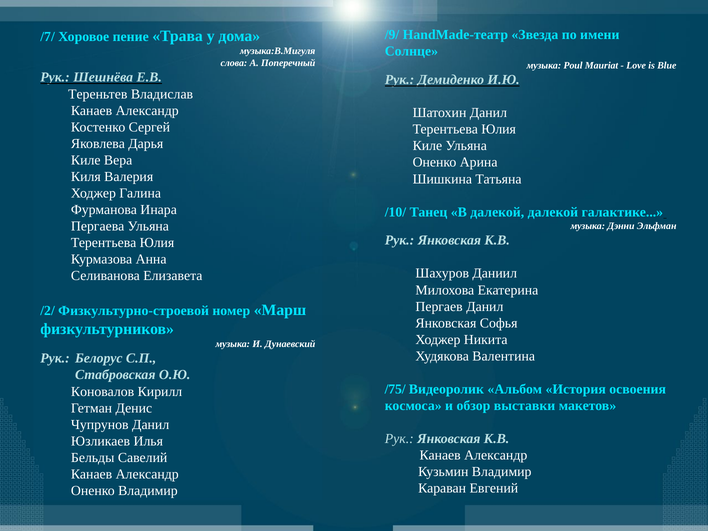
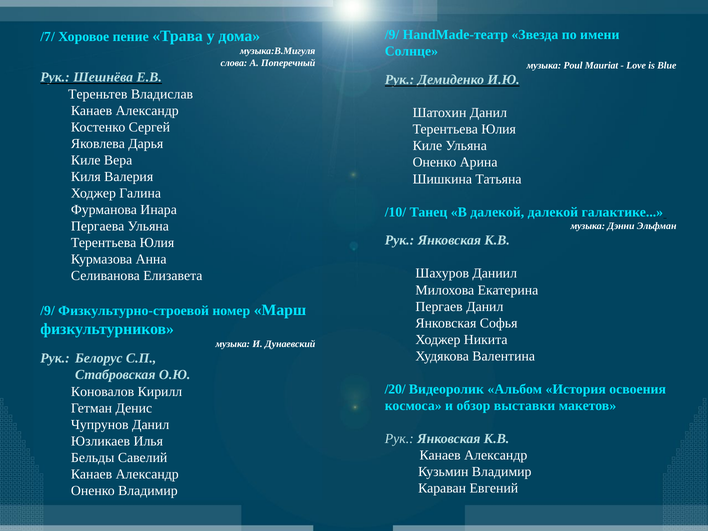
/2/: /2/ -> /9/ (48, 311)
/75/: /75/ -> /20/ (395, 389)
